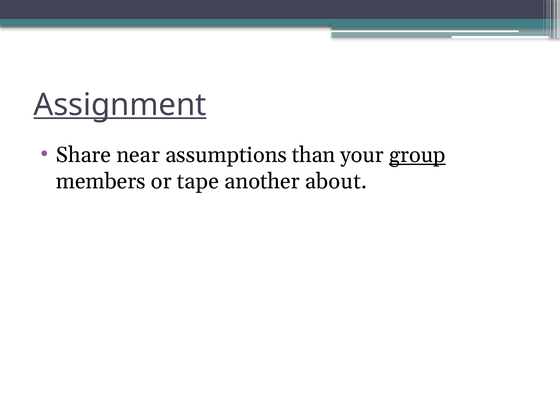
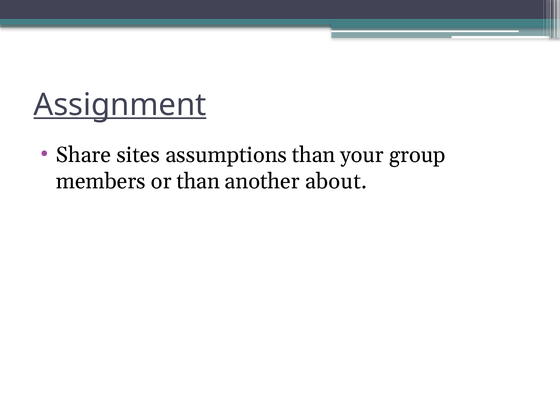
near: near -> sites (138, 155)
group underline: present -> none (417, 155)
or tape: tape -> than (198, 181)
